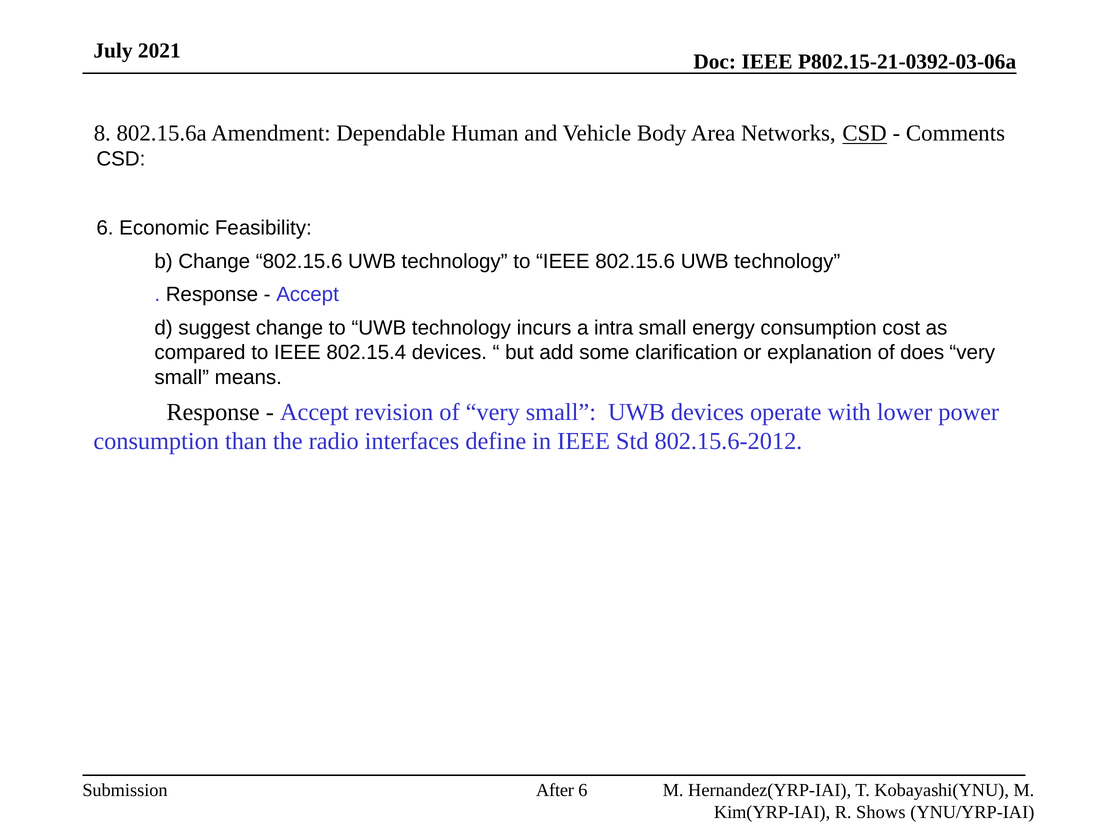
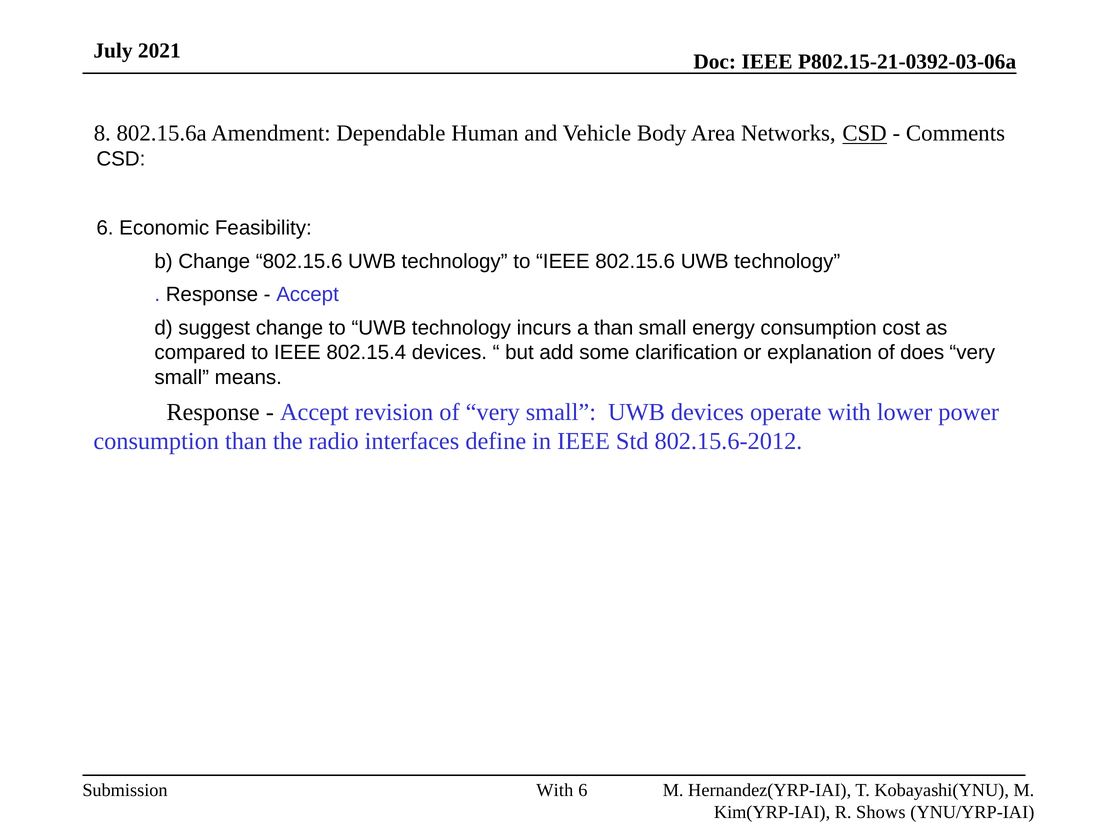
a intra: intra -> than (614, 328)
After: After -> With (555, 791)
